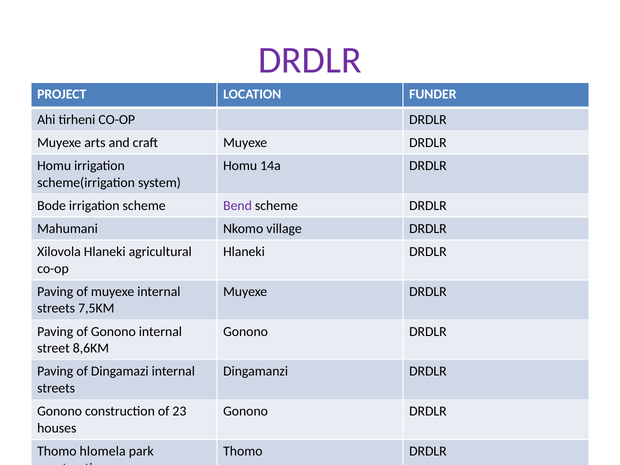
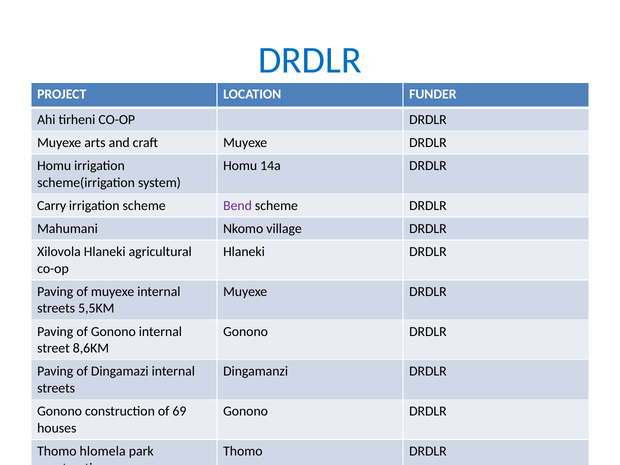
DRDLR colour: purple -> blue (310, 60)
Bode: Bode -> Carry (52, 206)
7,5KM: 7,5KM -> 5,5KM (96, 308)
23: 23 -> 69 (179, 411)
